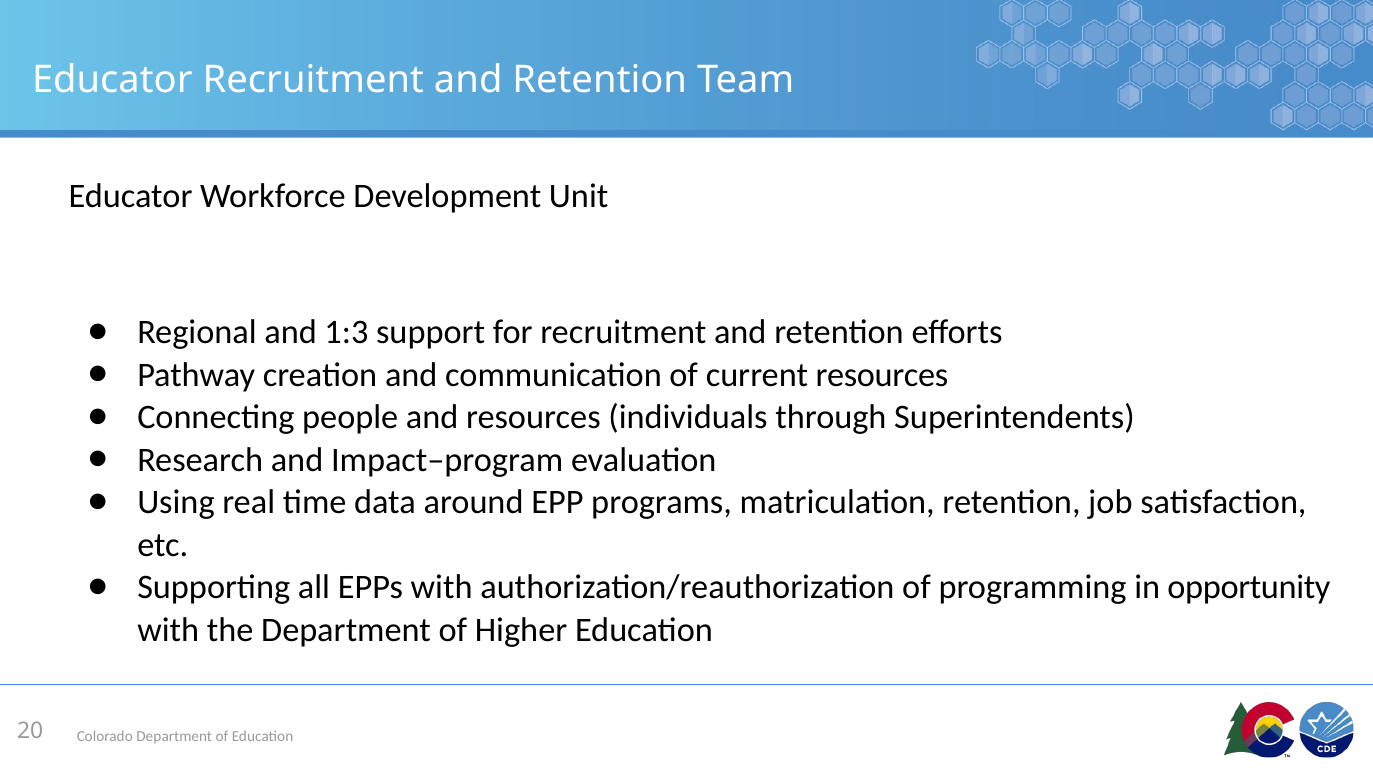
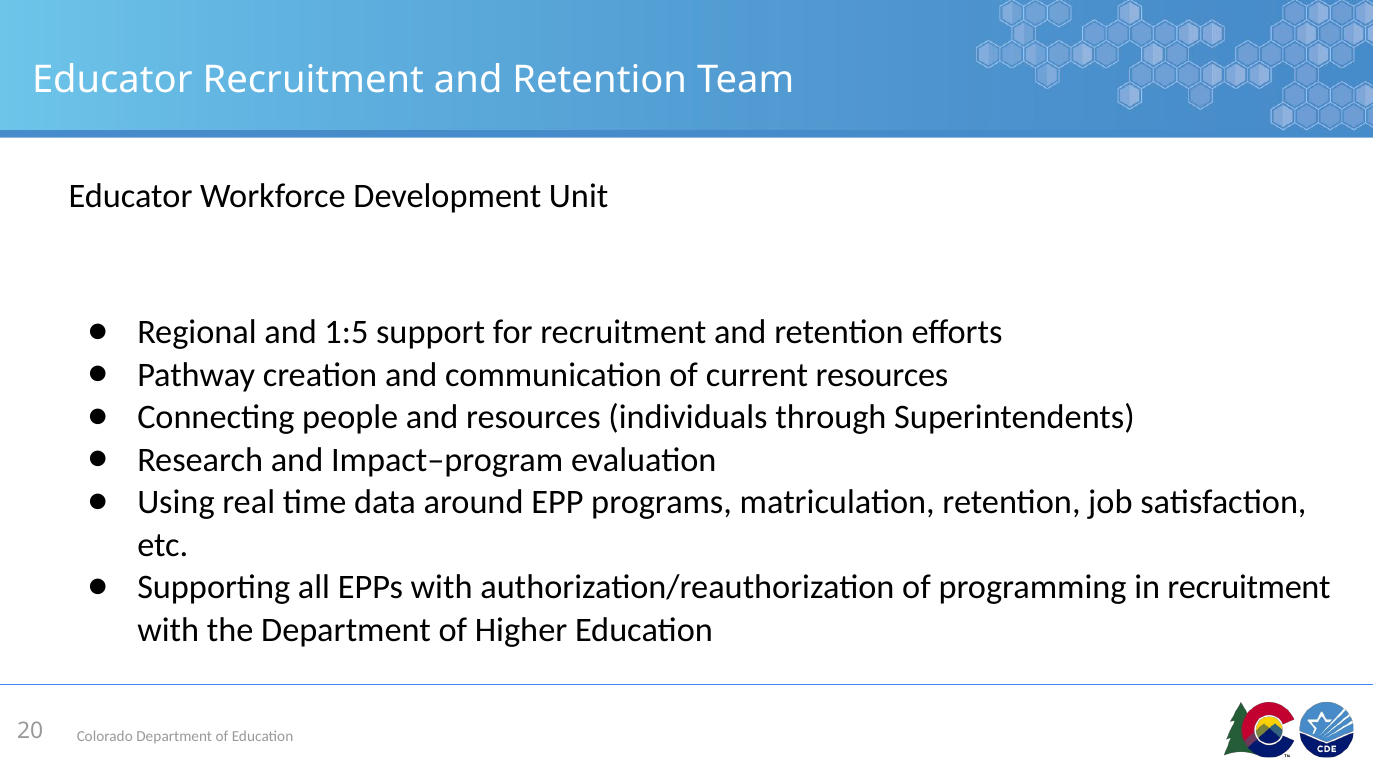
1:3: 1:3 -> 1:5 (346, 332)
in opportunity: opportunity -> recruitment (1249, 588)
